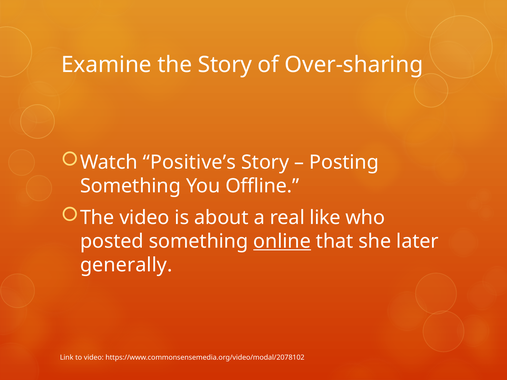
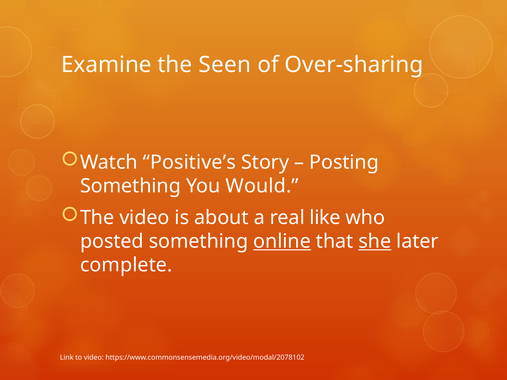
the Story: Story -> Seen (225, 65)
Offline: Offline -> Would (262, 186)
she underline: none -> present (375, 242)
generally: generally -> complete (126, 265)
